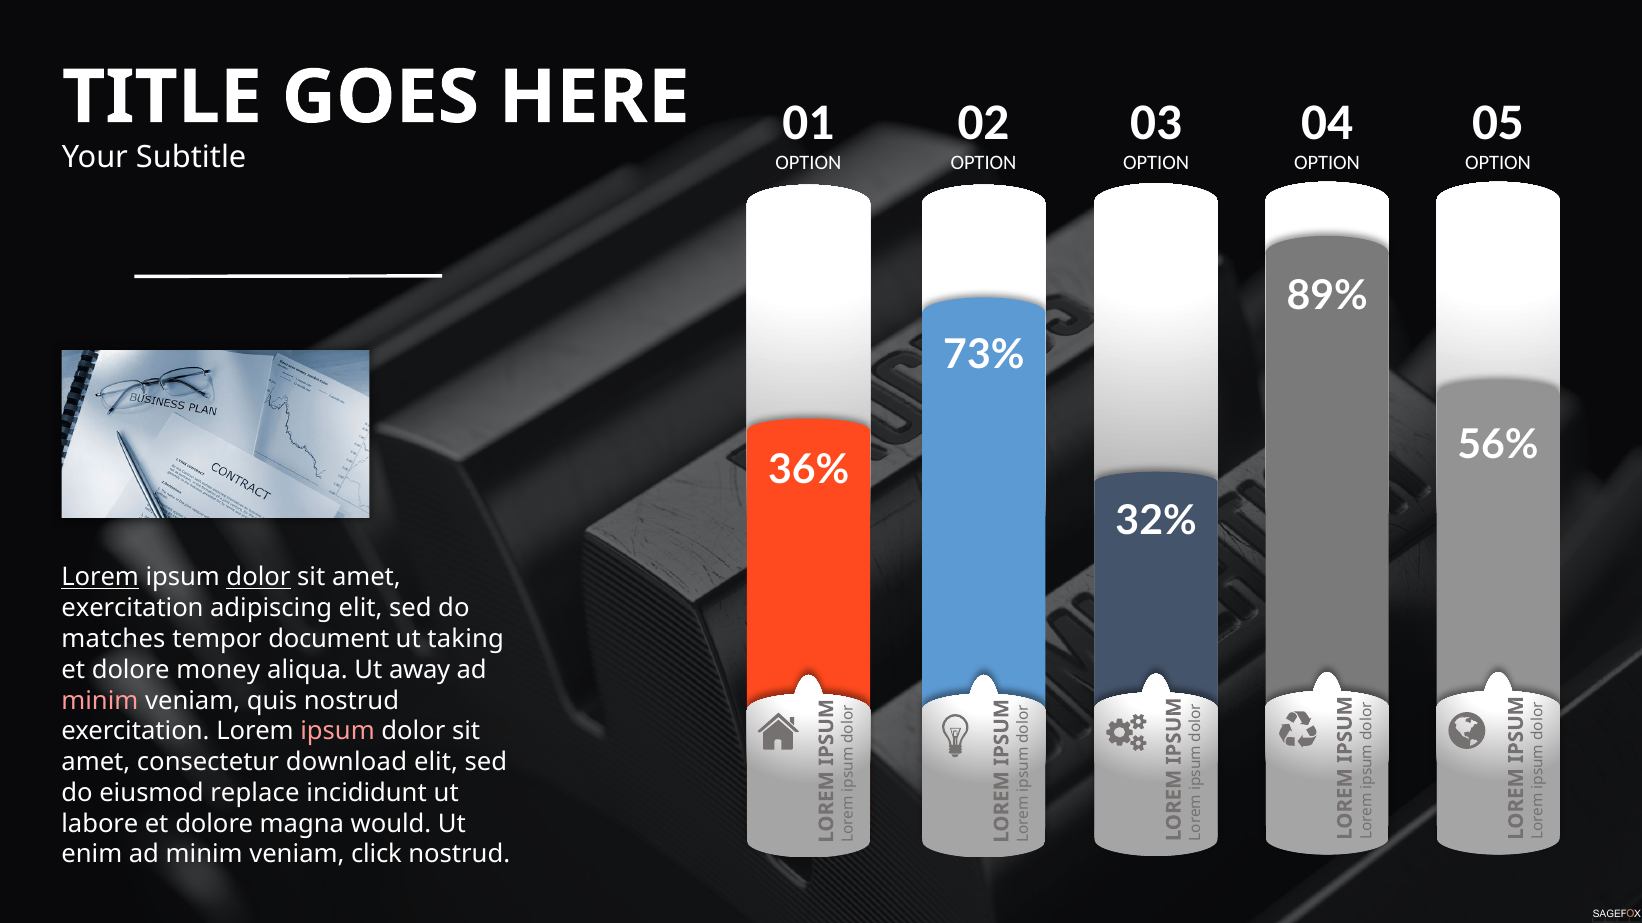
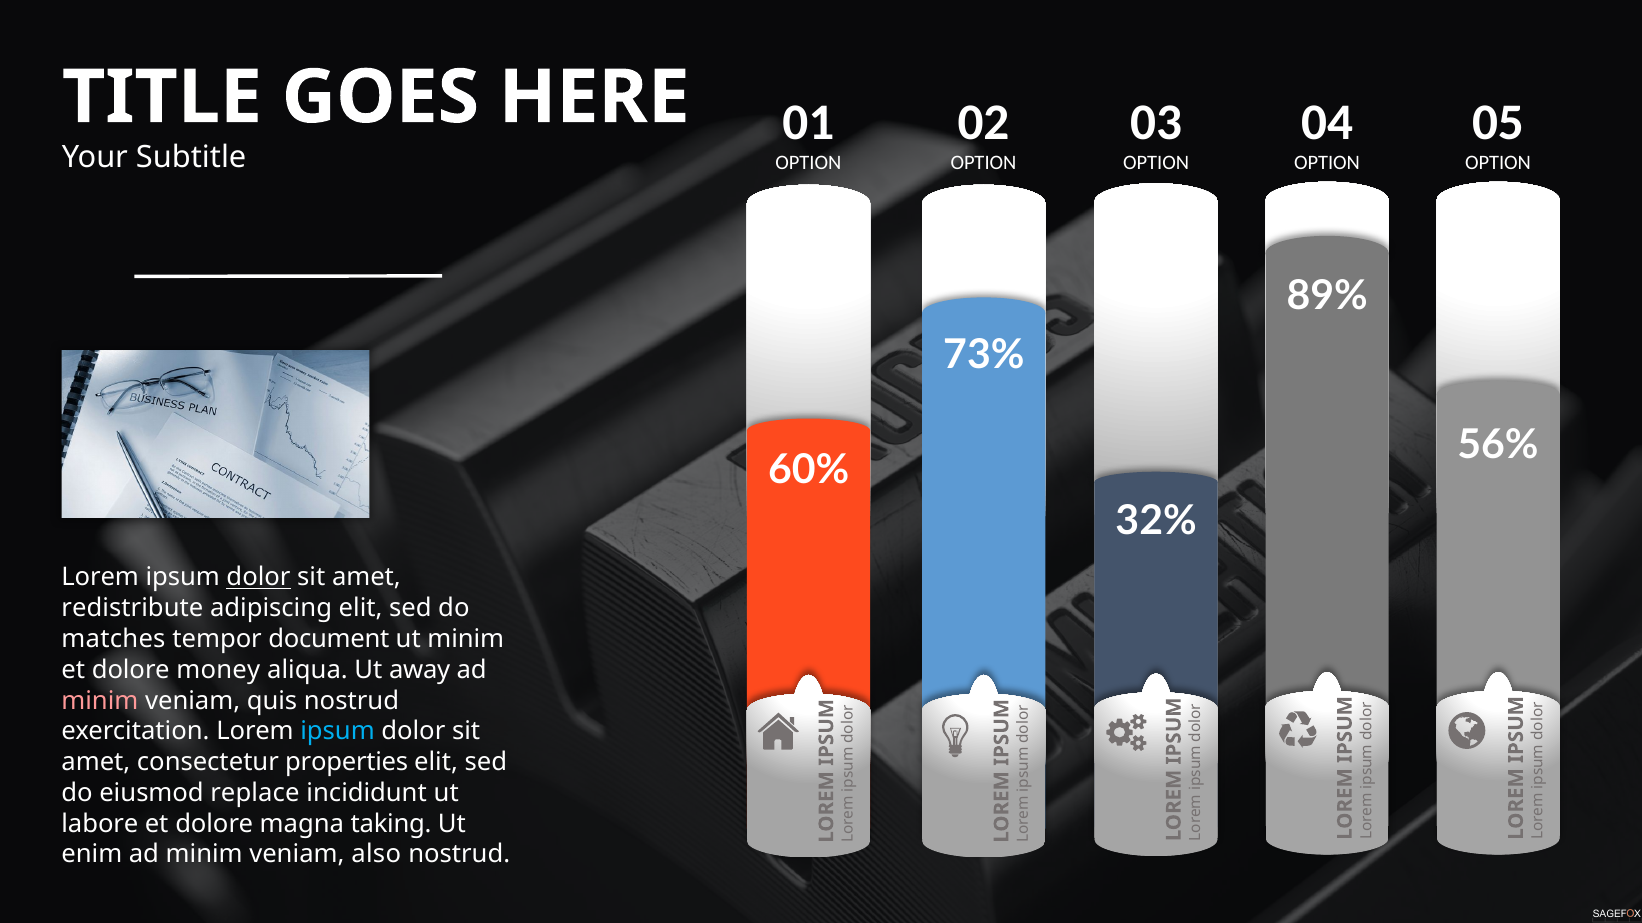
36%: 36% -> 60% (809, 470)
Lorem underline: present -> none (100, 578)
exercitation: exercitation -> redistribute (132, 609)
ut taking: taking -> minim (466, 639)
ipsum colour: pink -> light blue (338, 732)
download: download -> properties (347, 763)
would: would -> taking (391, 824)
click: click -> also (376, 855)
